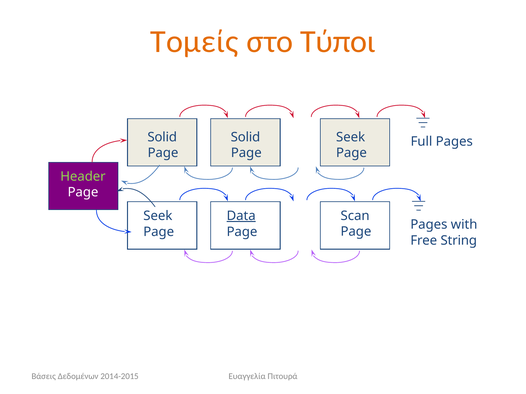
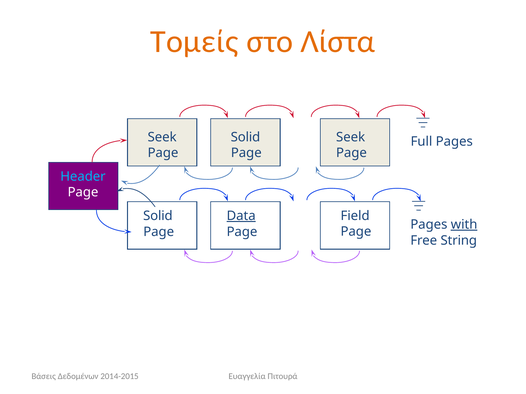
Τύποι: Τύποι -> Λίστα (338, 41)
Solid: Solid -> Seek (162, 137)
Header colour: light green -> light blue (83, 177)
Scan: Scan -> Field (355, 216)
Seek: Seek -> Solid (158, 216)
with underline: none -> present (464, 225)
